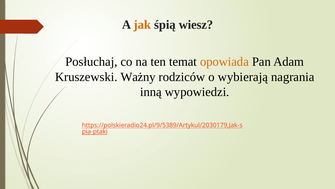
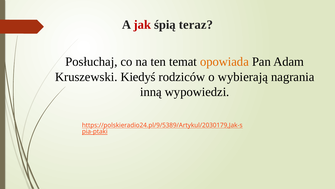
jak colour: orange -> red (142, 25)
wiesz: wiesz -> teraz (196, 25)
Ważny: Ważny -> Kiedyś (138, 77)
